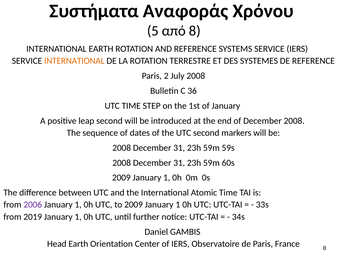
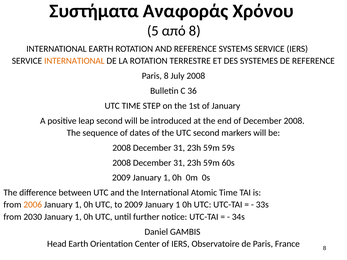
Paris 2: 2 -> 8 (166, 76)
2006 colour: purple -> orange (33, 205)
2019: 2019 -> 2030 (33, 217)
